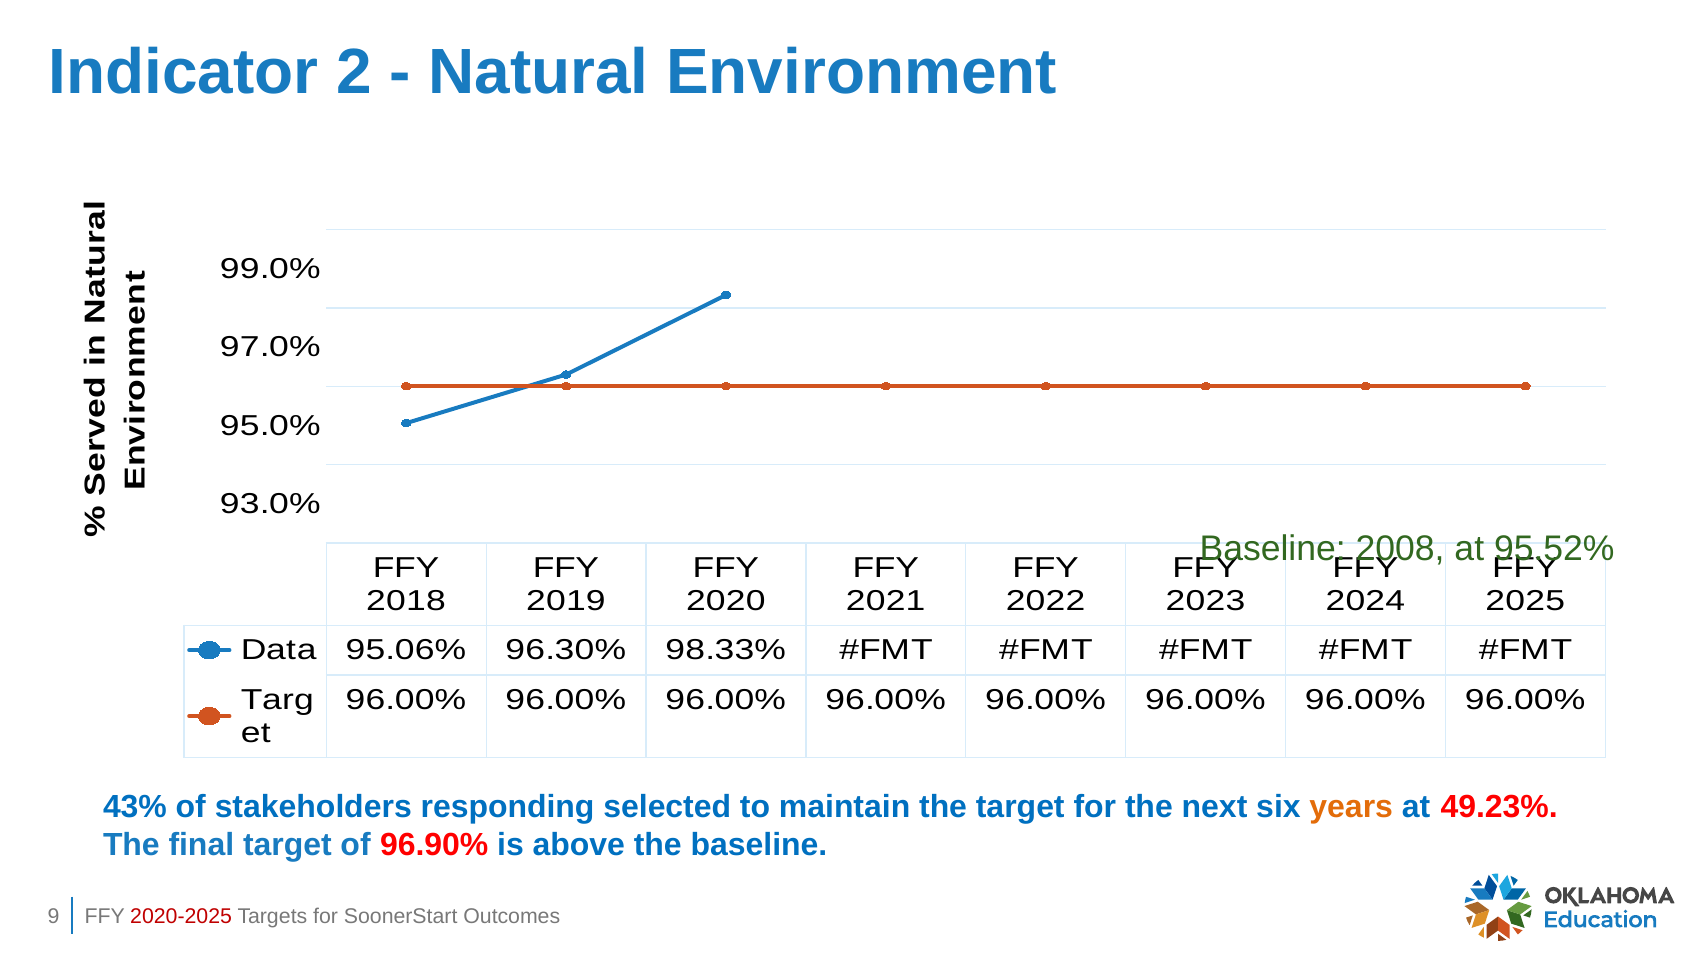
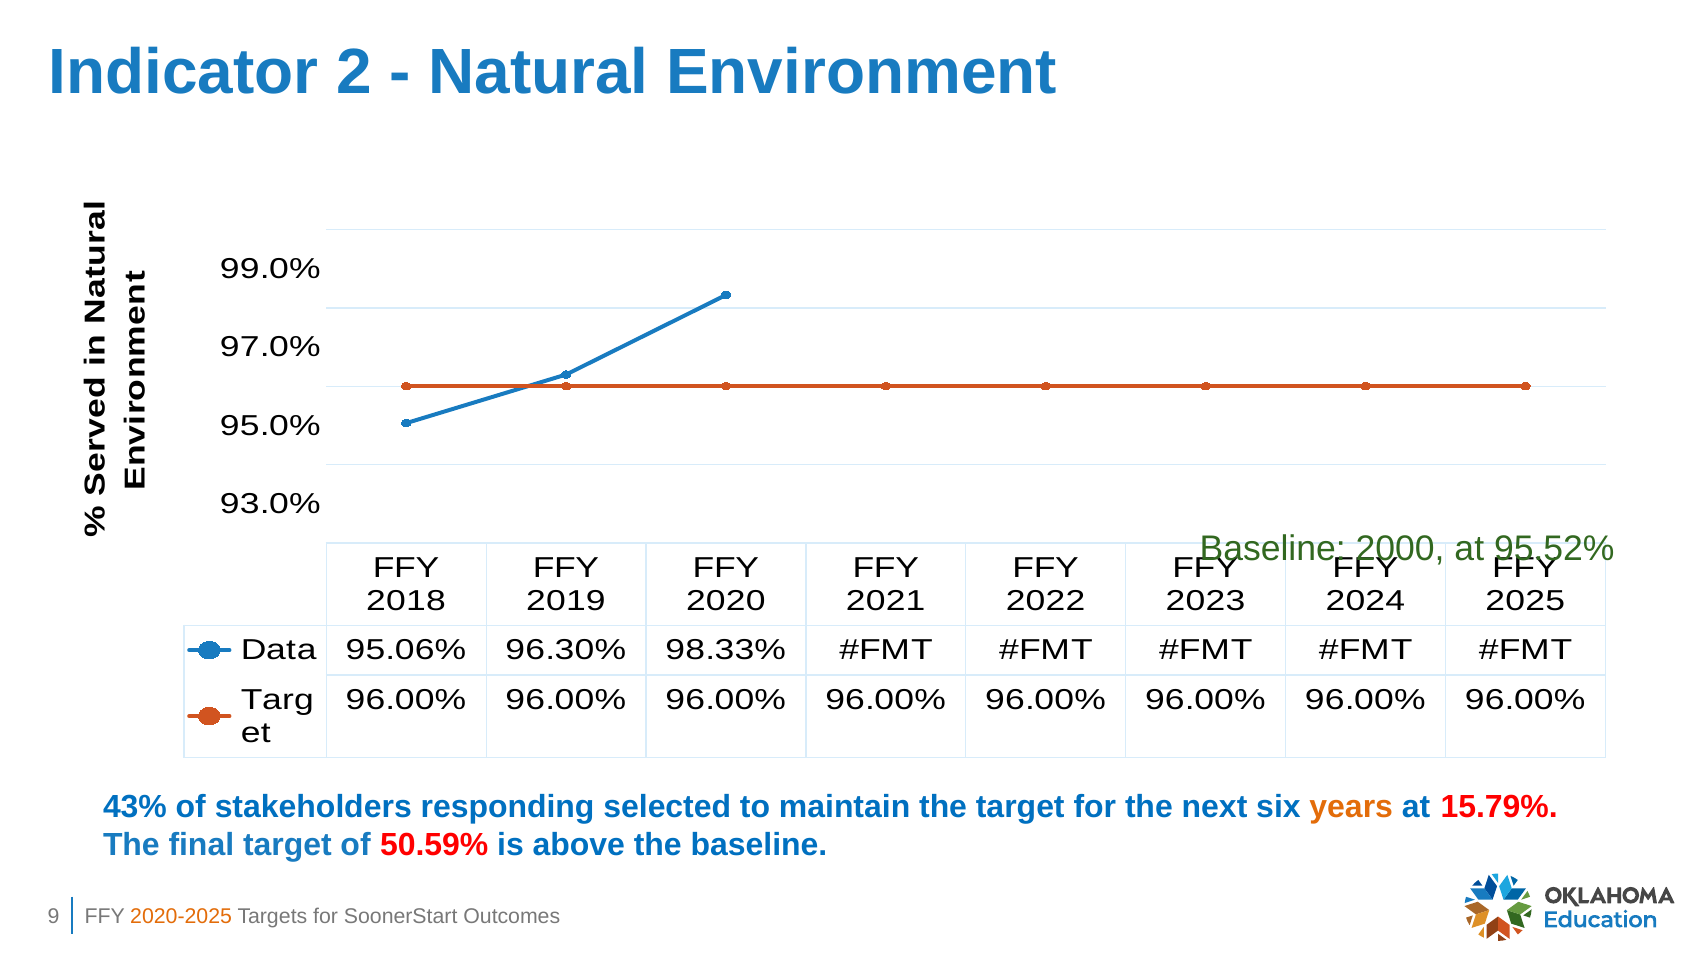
2008: 2008 -> 2000 (1400, 549)
49.23%: 49.23% -> 15.79% (1499, 807)
96.90%: 96.90% -> 50.59% (434, 845)
2020-2025 colour: red -> orange (181, 917)
